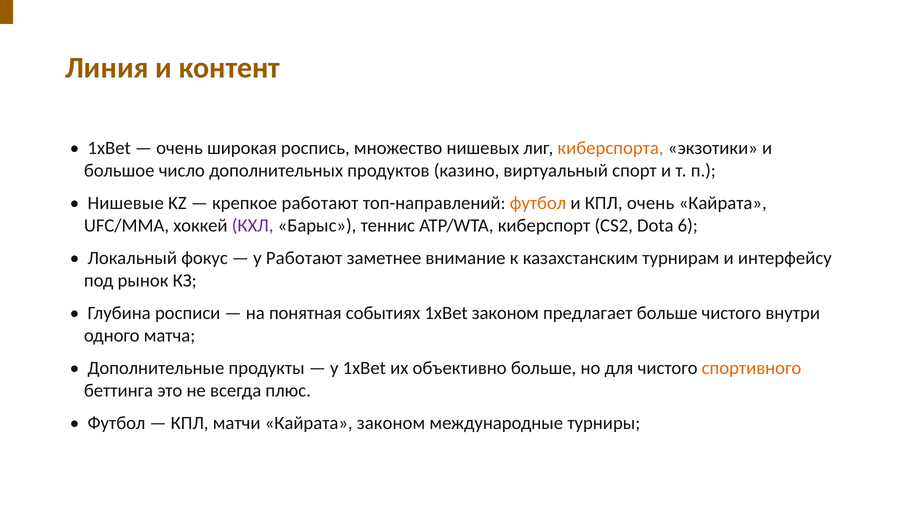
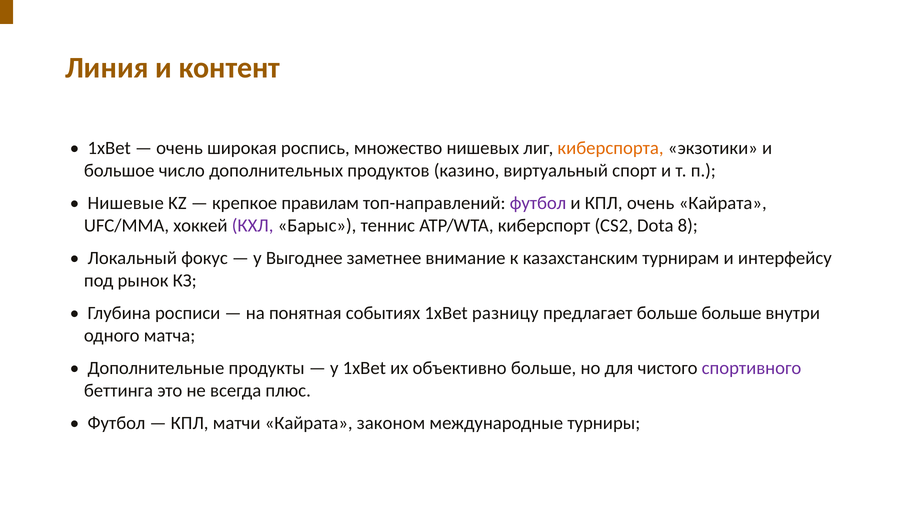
крепкое работают: работают -> правилам (320, 203)
футбол colour: orange -> purple (538, 203)
6: 6 -> 8 (688, 226)
у Работают: Работают -> Выгоднее (304, 258)
1xBet законом: законом -> разницу (505, 313)
больше чистого: чистого -> больше (731, 313)
спортивного colour: orange -> purple (752, 368)
